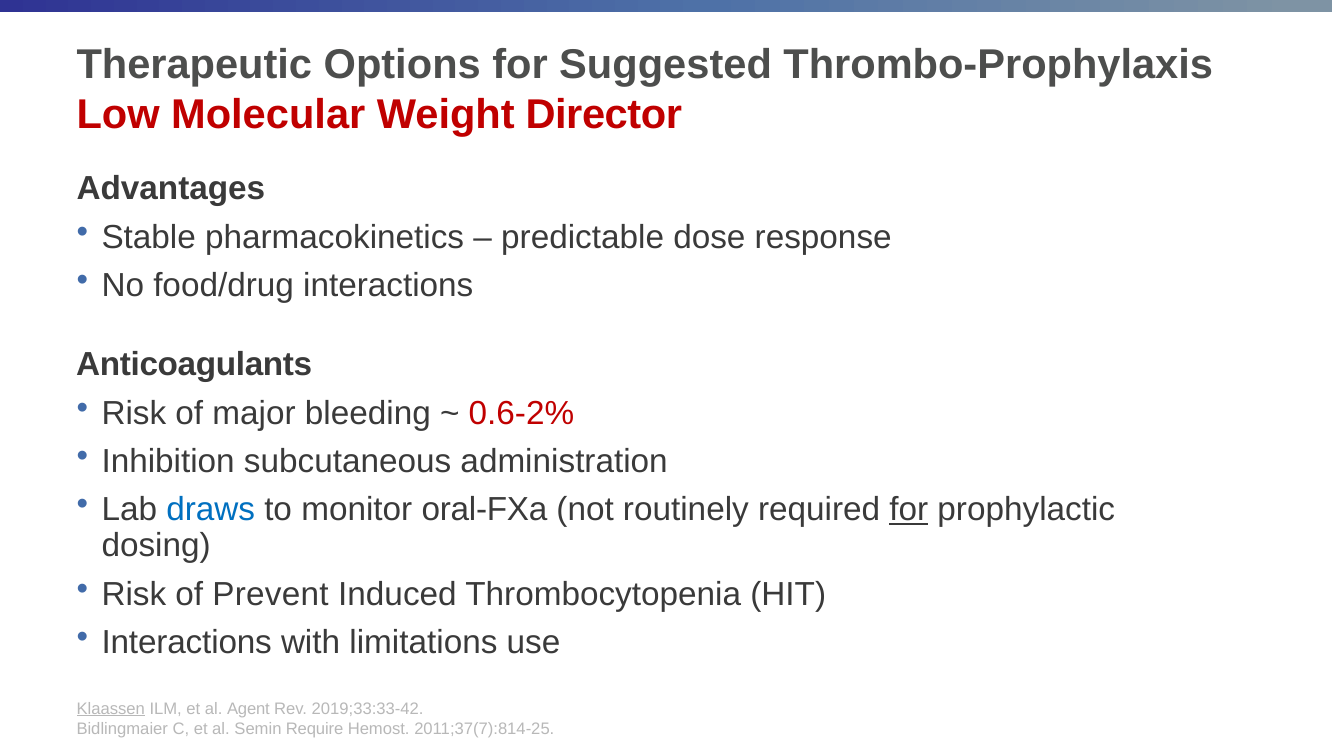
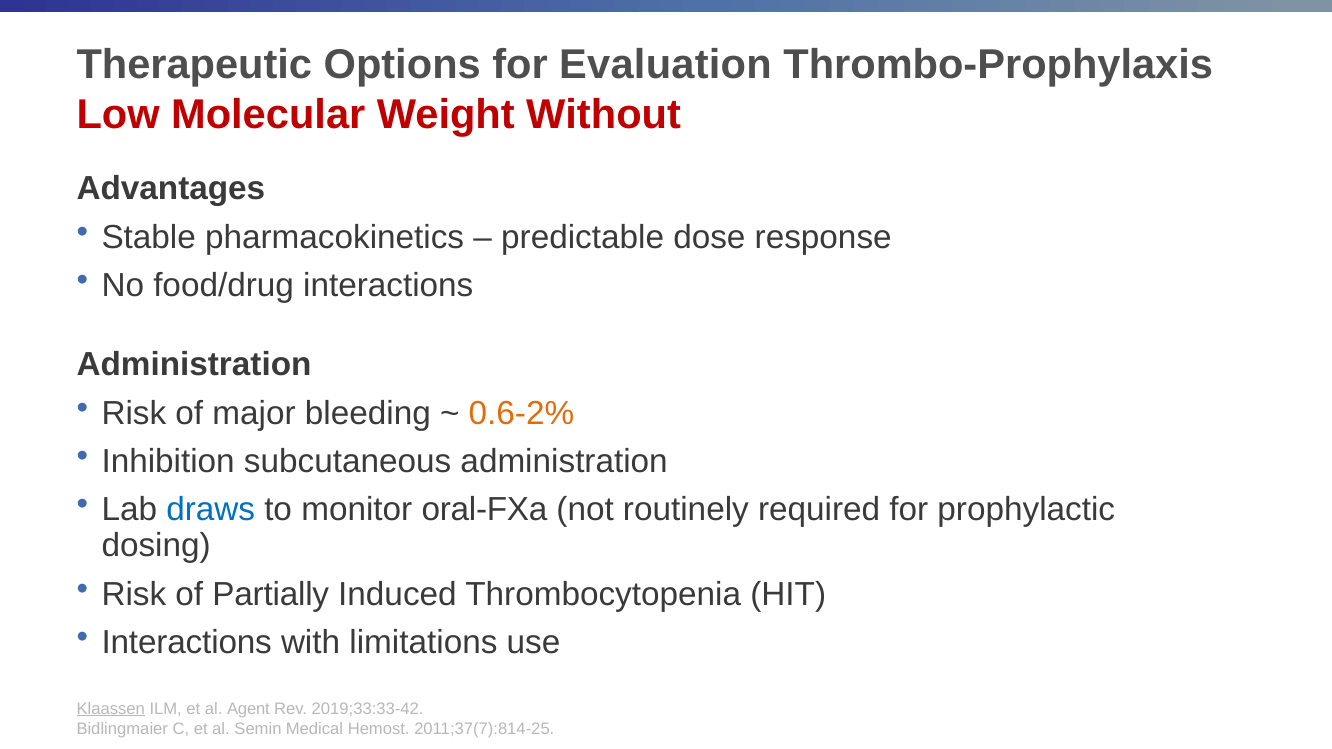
Suggested: Suggested -> Evaluation (665, 64)
Director: Director -> Without (604, 114)
Anticoagulants: Anticoagulants -> Administration (194, 365)
0.6-2% colour: red -> orange (521, 413)
for underline: present -> none (909, 510)
Prevent: Prevent -> Partially (271, 594)
Require: Require -> Medical (314, 729)
